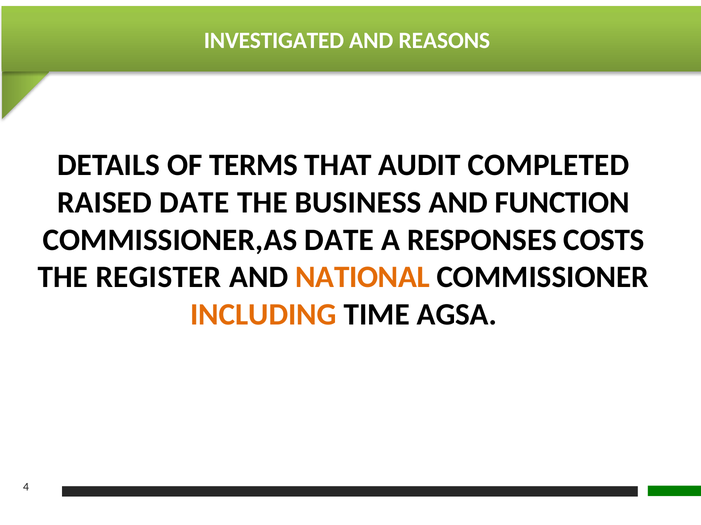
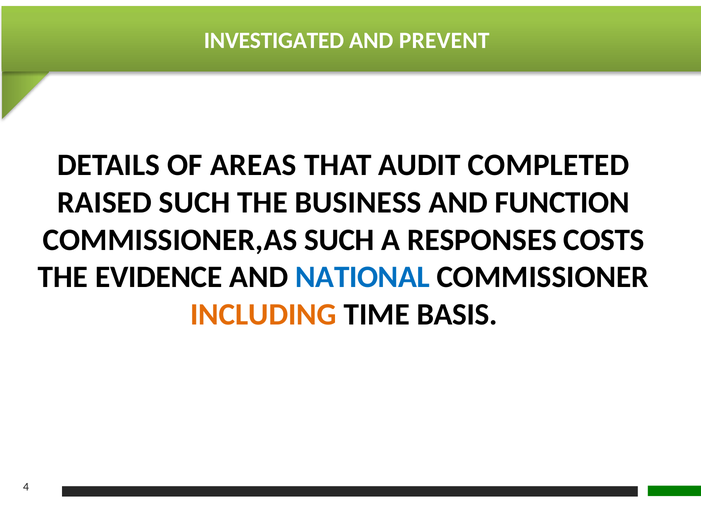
REASONS: REASONS -> PREVENT (444, 41)
TERMS: TERMS -> AREAS (253, 165)
RAISED DATE: DATE -> SUCH (195, 203)
COMMISSIONER,AS DATE: DATE -> SUCH (339, 240)
REGISTER: REGISTER -> EVIDENCE (159, 278)
NATIONAL colour: orange -> blue (363, 278)
AGSA: AGSA -> BASIS (457, 315)
